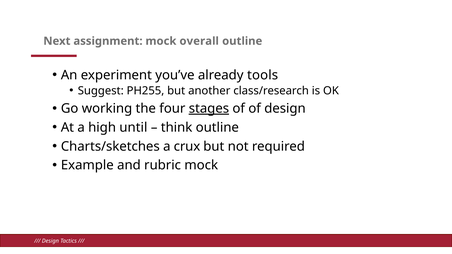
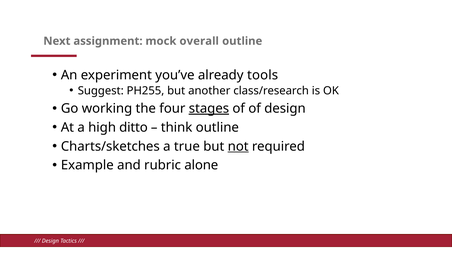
until: until -> ditto (133, 128)
crux: crux -> true (187, 147)
not underline: none -> present (238, 147)
rubric mock: mock -> alone (201, 165)
